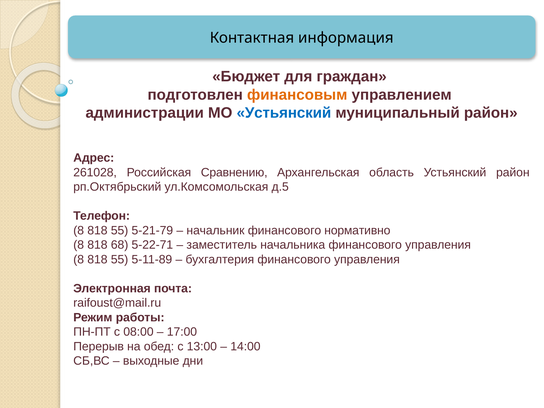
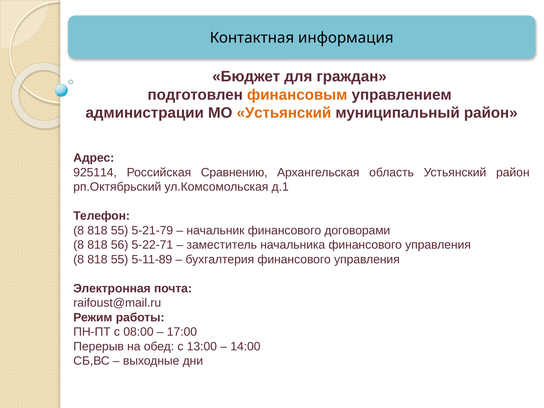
Устьянский colour: blue -> orange (284, 113)
261028: 261028 -> 925114 (95, 172)
д.5: д.5 -> д.1 (280, 187)
нормативно: нормативно -> договорами (357, 230)
68: 68 -> 56 (120, 245)
